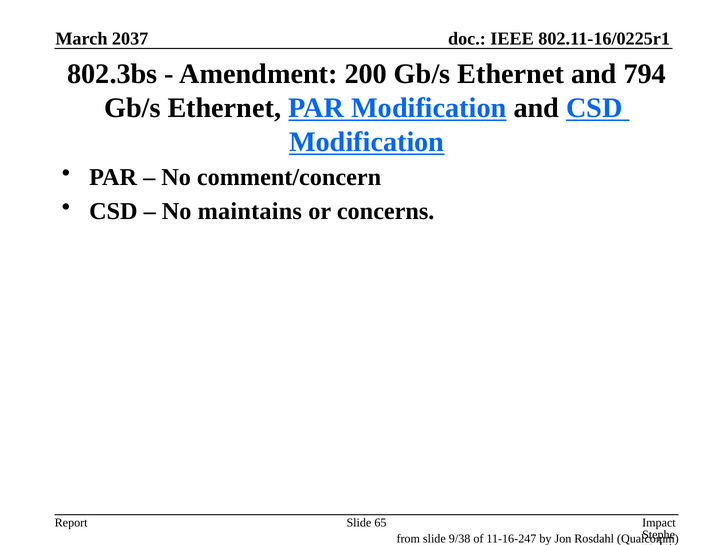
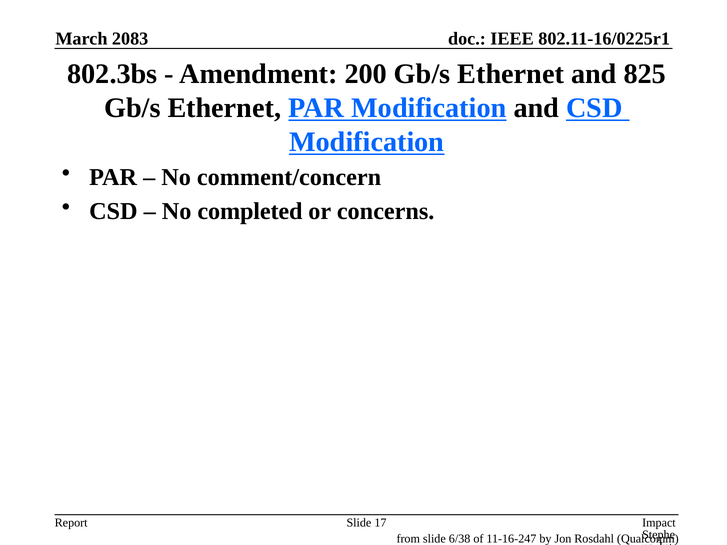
2037: 2037 -> 2083 (130, 39)
794: 794 -> 825 (645, 74)
maintains: maintains -> completed (250, 211)
65: 65 -> 17 (380, 523)
9/38: 9/38 -> 6/38 (460, 539)
